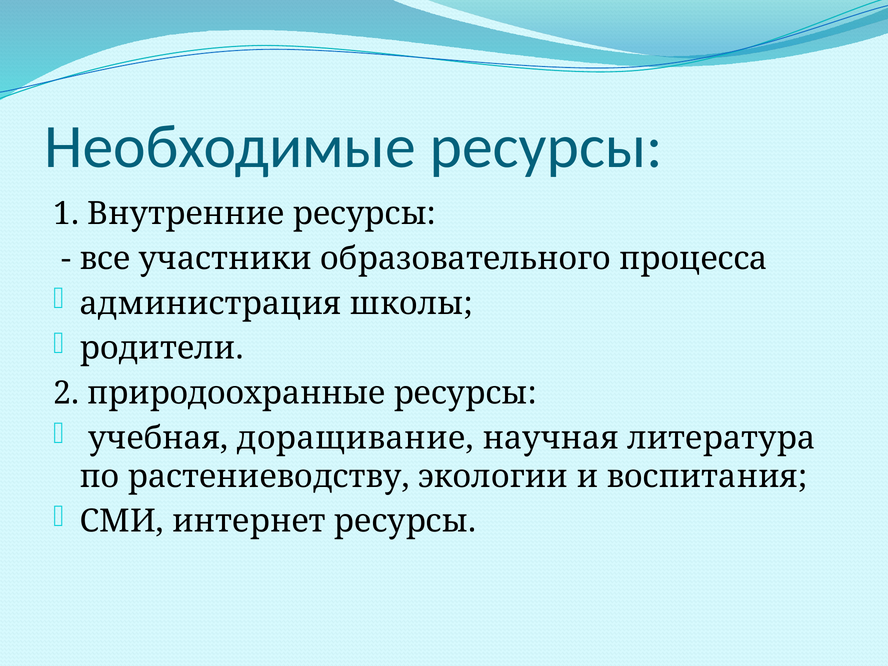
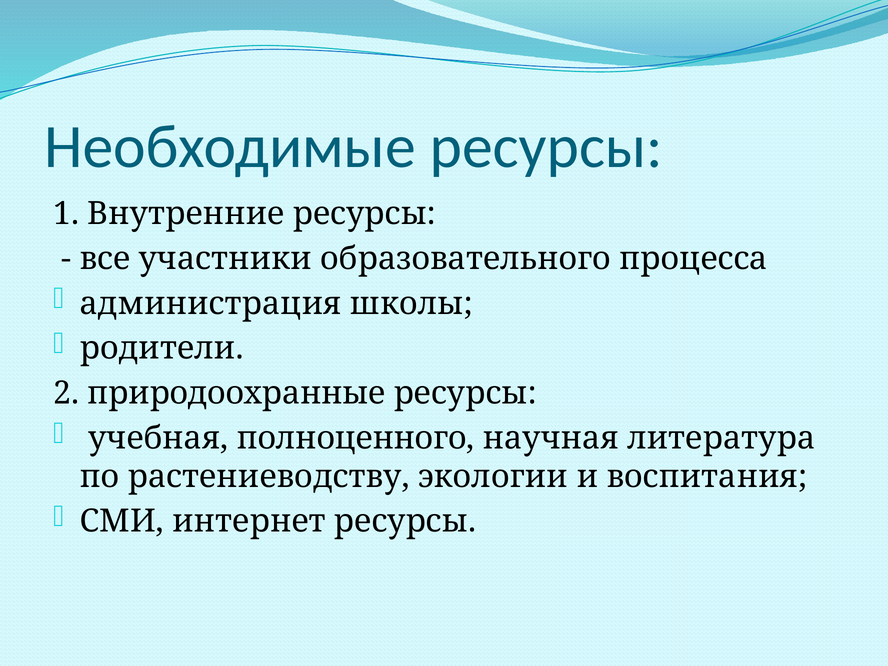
доращивание: доращивание -> полноценного (356, 438)
